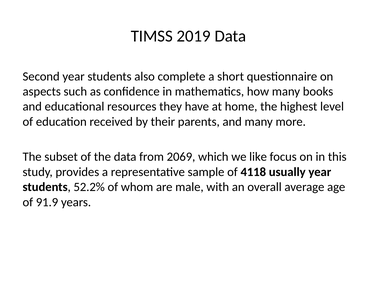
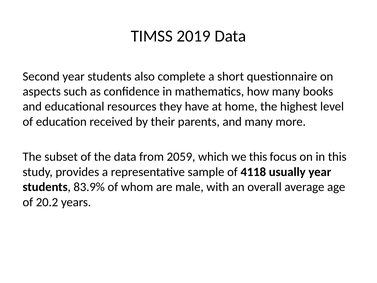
2069: 2069 -> 2059 (181, 157)
we like: like -> this (258, 157)
52.2%: 52.2% -> 83.9% (89, 187)
91.9: 91.9 -> 20.2 (47, 202)
